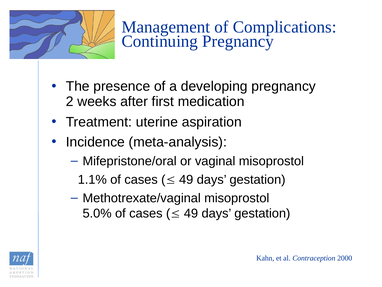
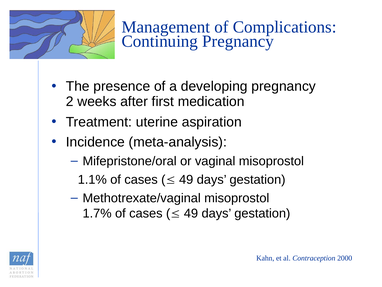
5.0%: 5.0% -> 1.7% (97, 213)
